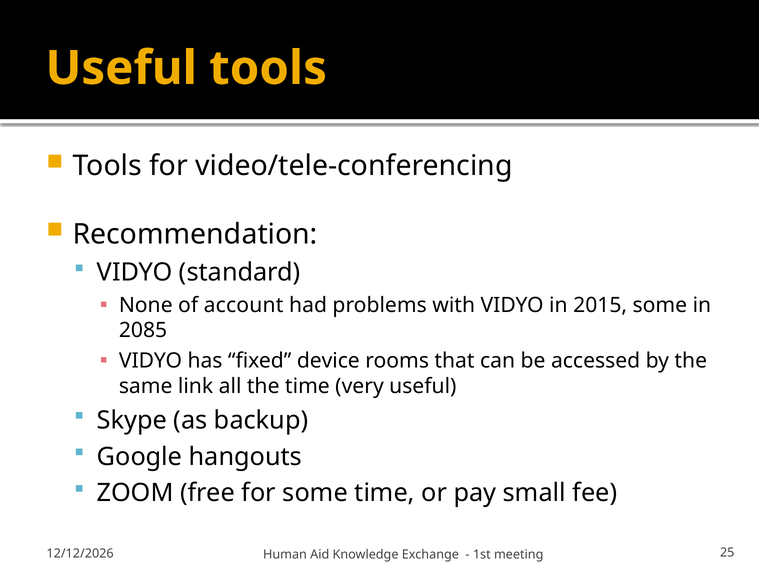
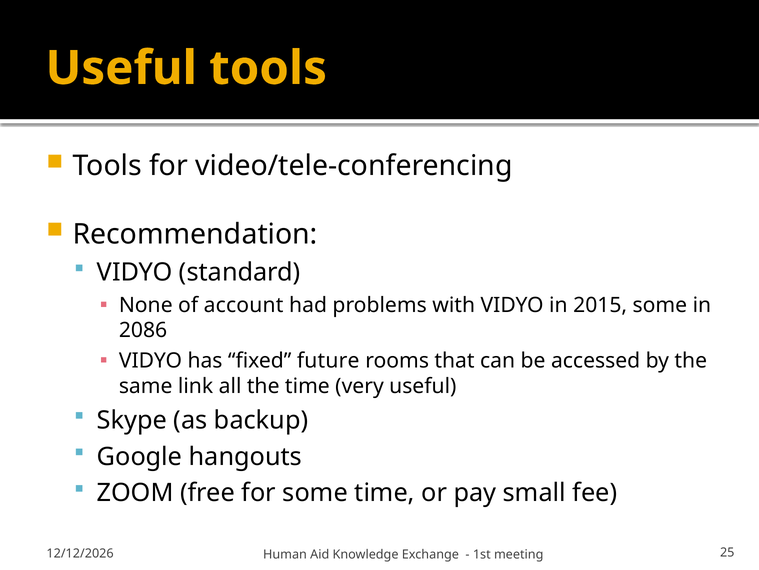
2085: 2085 -> 2086 (143, 330)
device: device -> future (328, 360)
